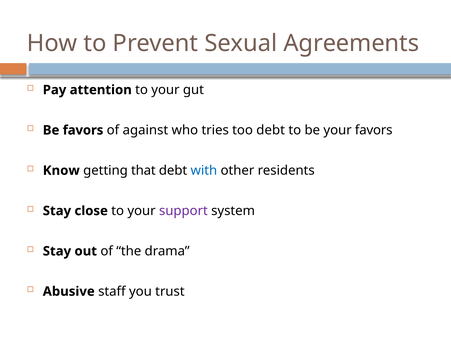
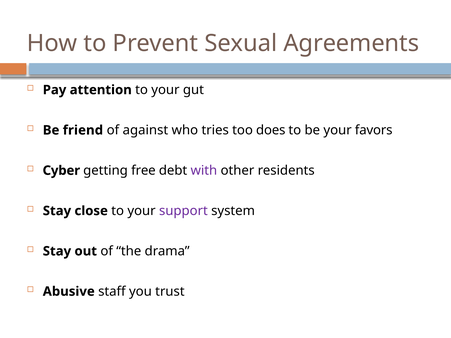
Be favors: favors -> friend (83, 130)
too debt: debt -> does (271, 130)
Know: Know -> Cyber (61, 171)
that: that -> free (143, 171)
with colour: blue -> purple (204, 171)
